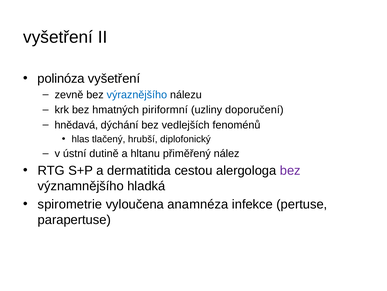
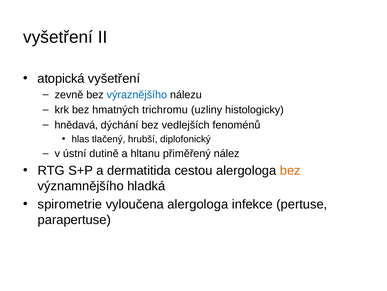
polinóza: polinóza -> atopická (61, 78)
piriformní: piriformní -> trichromu (165, 110)
doporučení: doporučení -> histologicky (254, 110)
bez colour: purple -> orange (290, 170)
vyloučena anamnéza: anamnéza -> alergologa (198, 204)
